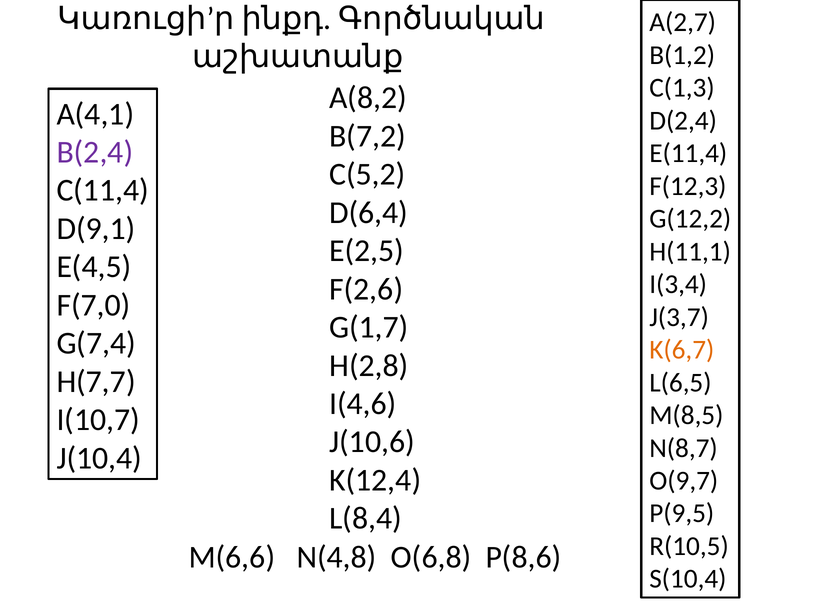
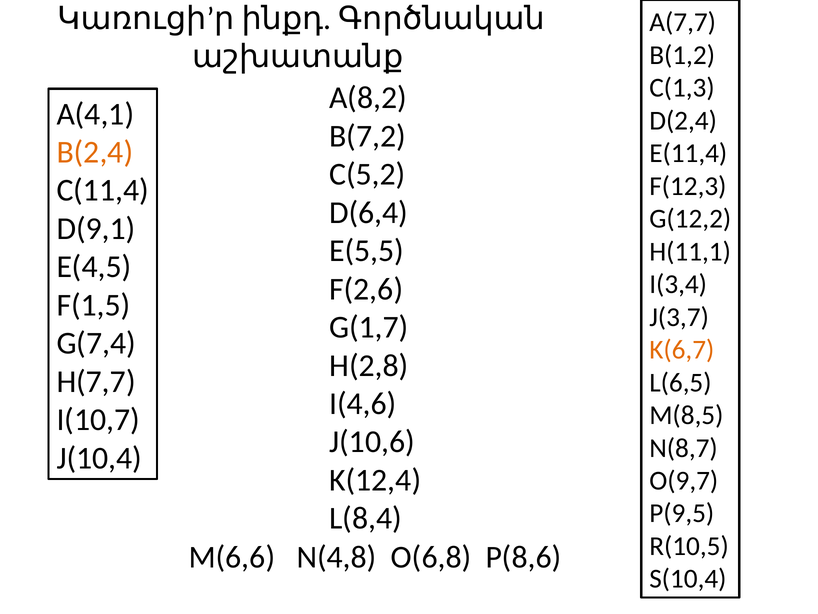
A(2,7: A(2,7 -> A(7,7 (683, 22)
B(2,4 colour: purple -> orange (95, 152)
E(2,5: E(2,5 -> E(5,5 (367, 251)
F(7,0: F(7,0 -> F(1,5 (94, 305)
